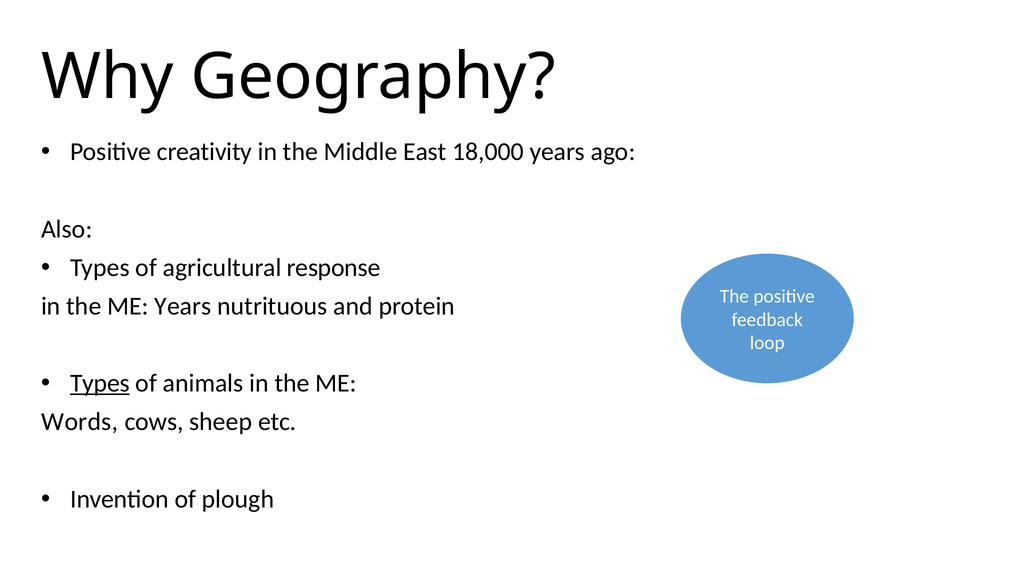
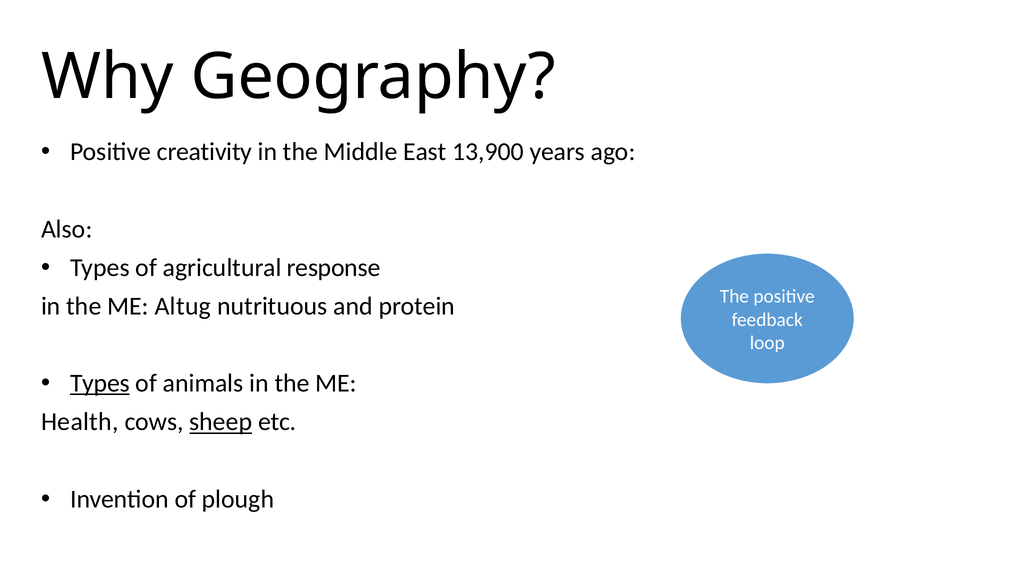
18,000: 18,000 -> 13,900 (488, 152)
ME Years: Years -> Altug (183, 306)
Words: Words -> Health (80, 422)
sheep underline: none -> present (221, 422)
